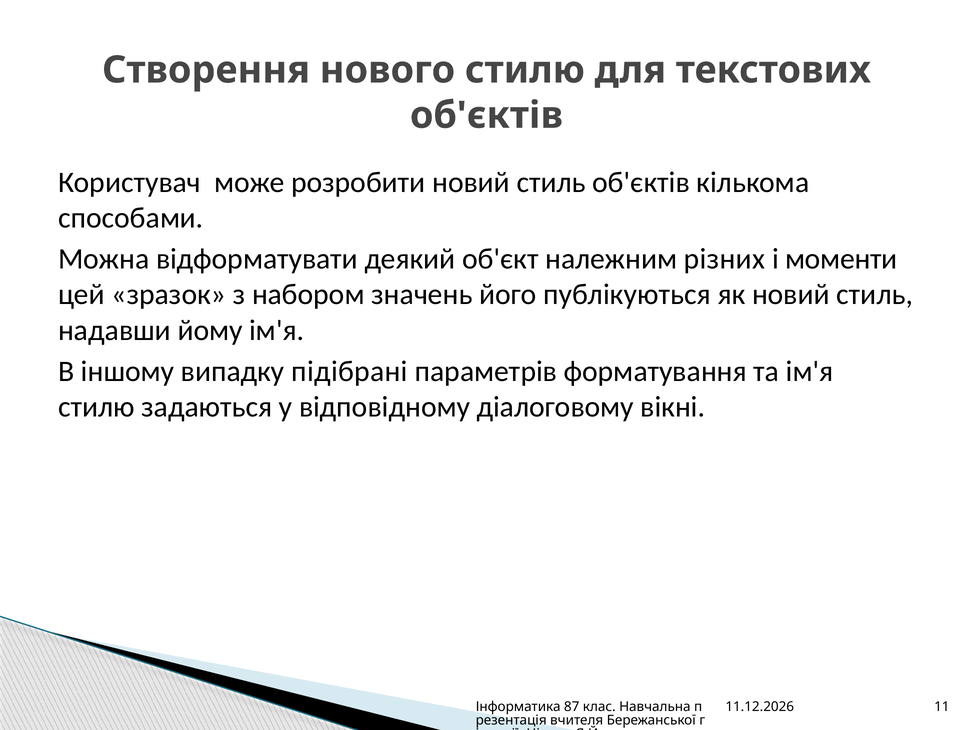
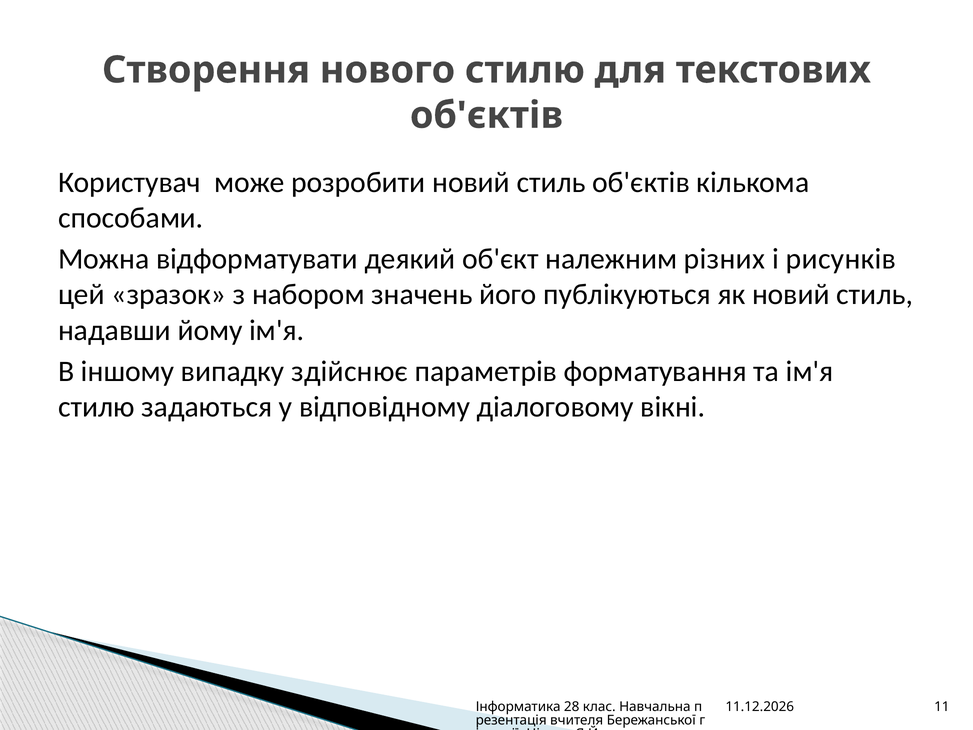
моменти: моменти -> рисунків (841, 259)
підібрані: підібрані -> здійснює (350, 371)
87: 87 -> 28 (572, 707)
